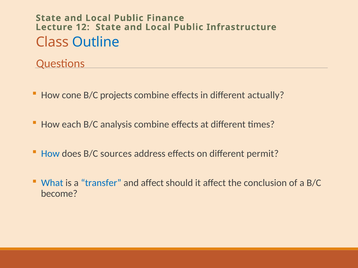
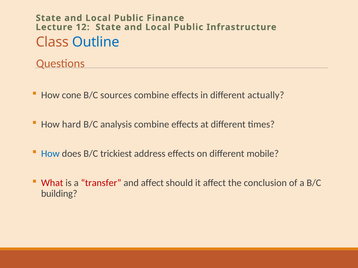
projects: projects -> sources (116, 95)
each: each -> hard (71, 125)
sources: sources -> trickiest (116, 154)
permit: permit -> mobile (263, 154)
What colour: blue -> red (52, 183)
transfer colour: blue -> red (101, 183)
become: become -> building (59, 194)
